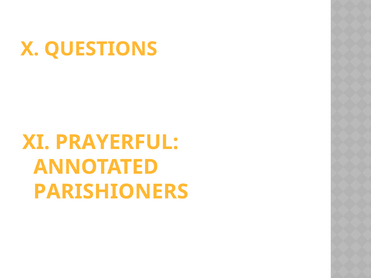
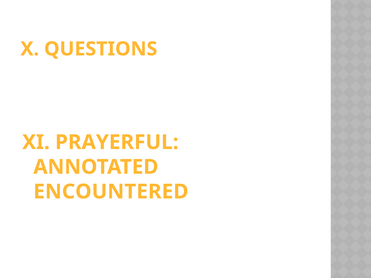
PARISHIONERS: PARISHIONERS -> ENCOUNTERED (111, 192)
